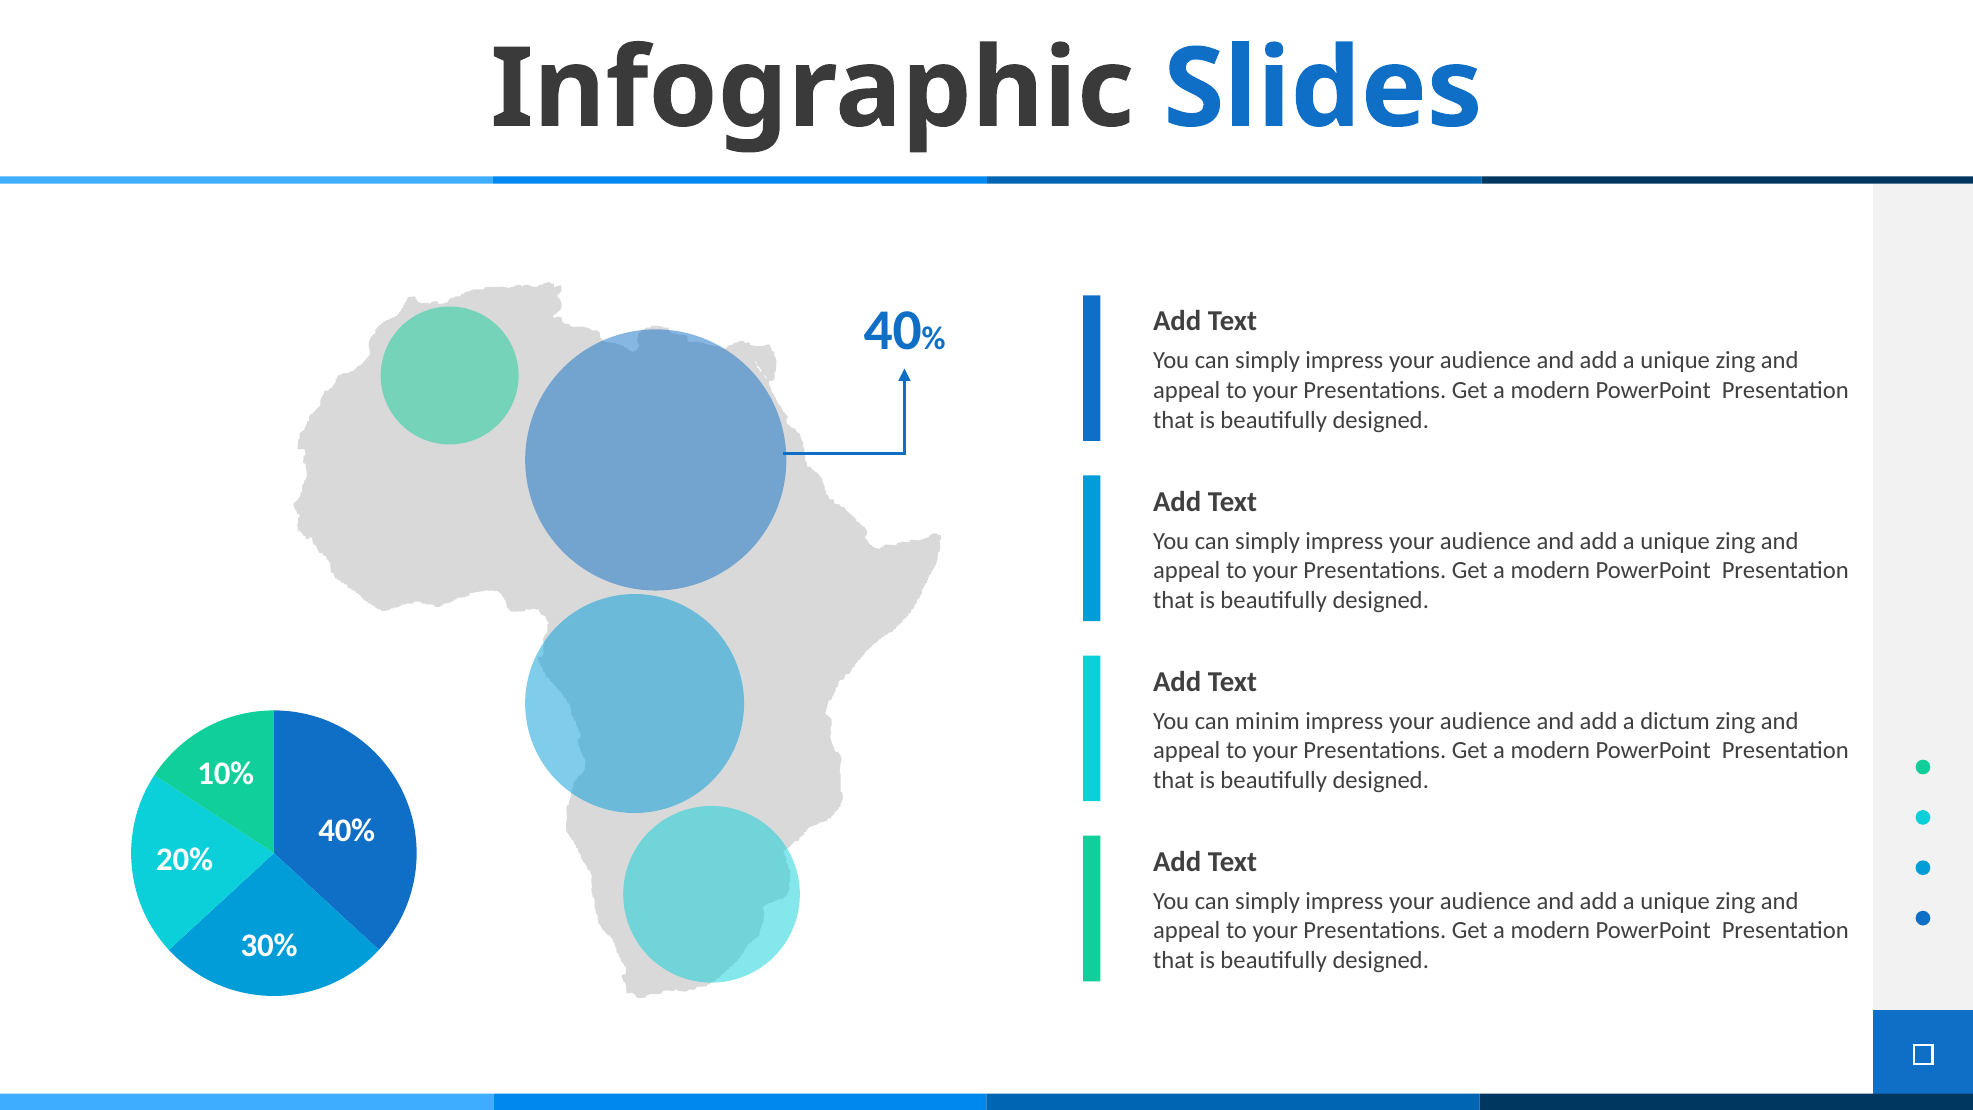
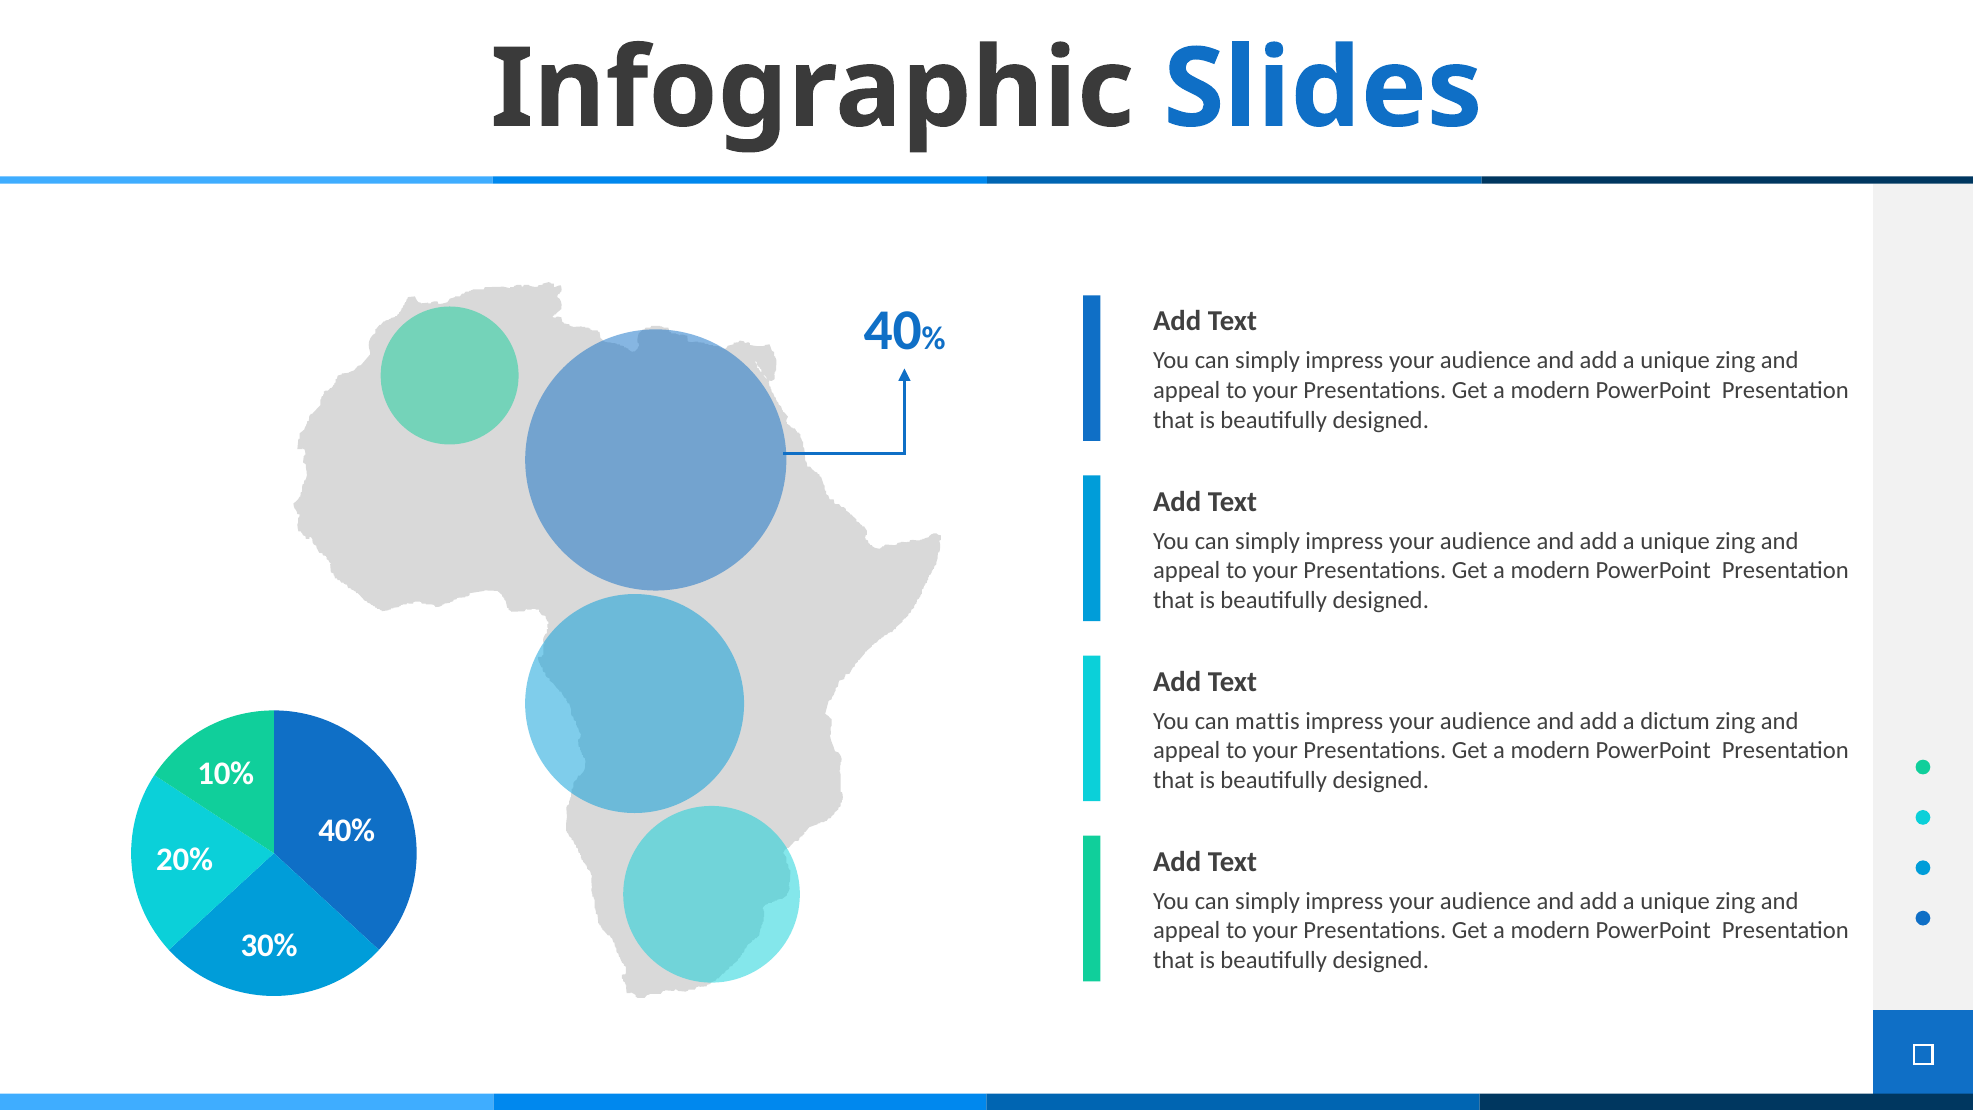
minim: minim -> mattis (1267, 721)
